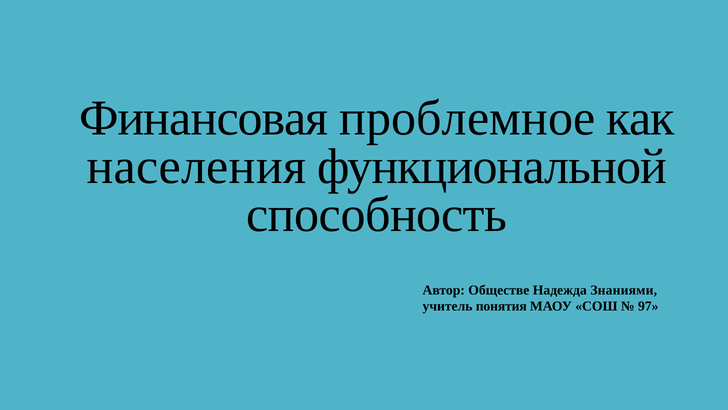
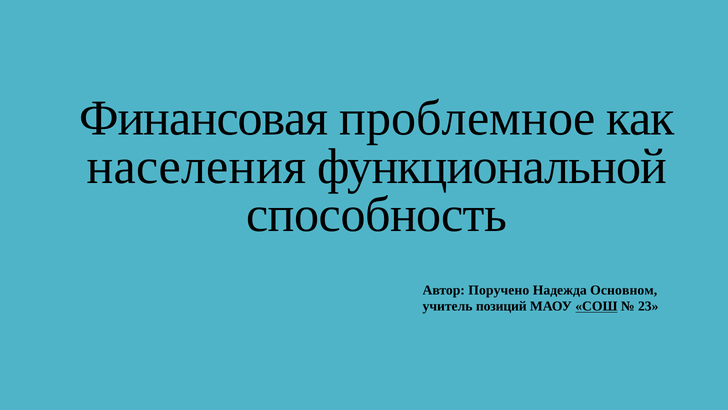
Обществе: Обществе -> Поручено (499, 290)
Знаниями: Знаниями -> Основном (624, 290)
понятия: понятия -> позиций (501, 306)
СОШ underline: none -> present (596, 306)
97: 97 -> 23 (648, 306)
